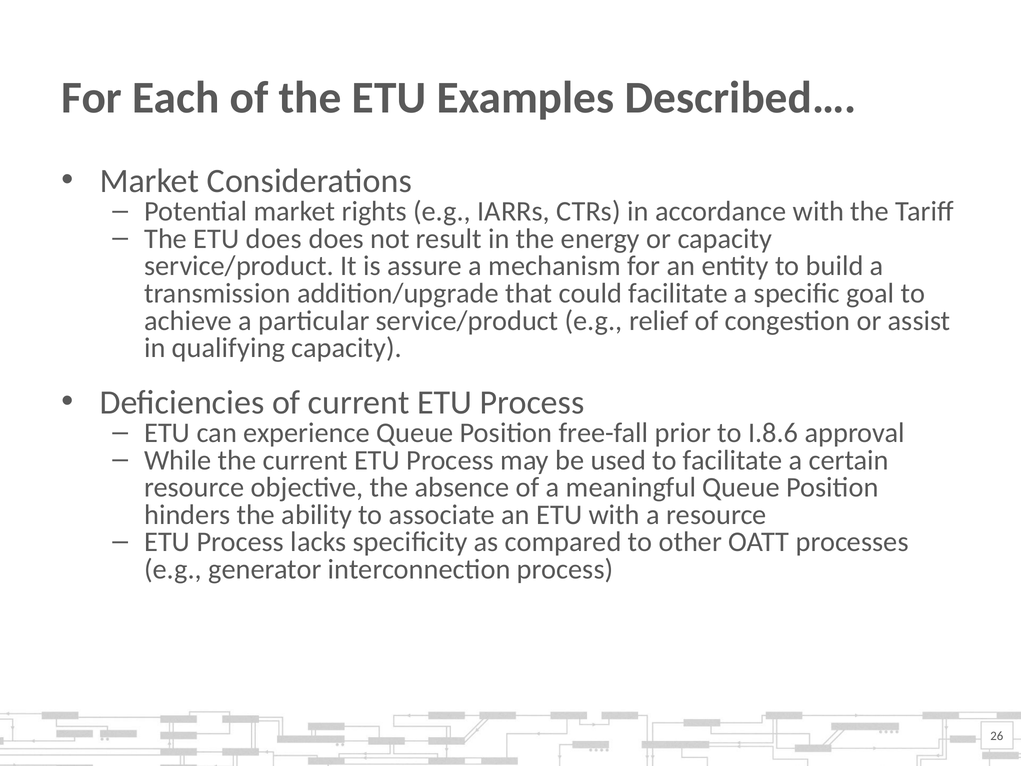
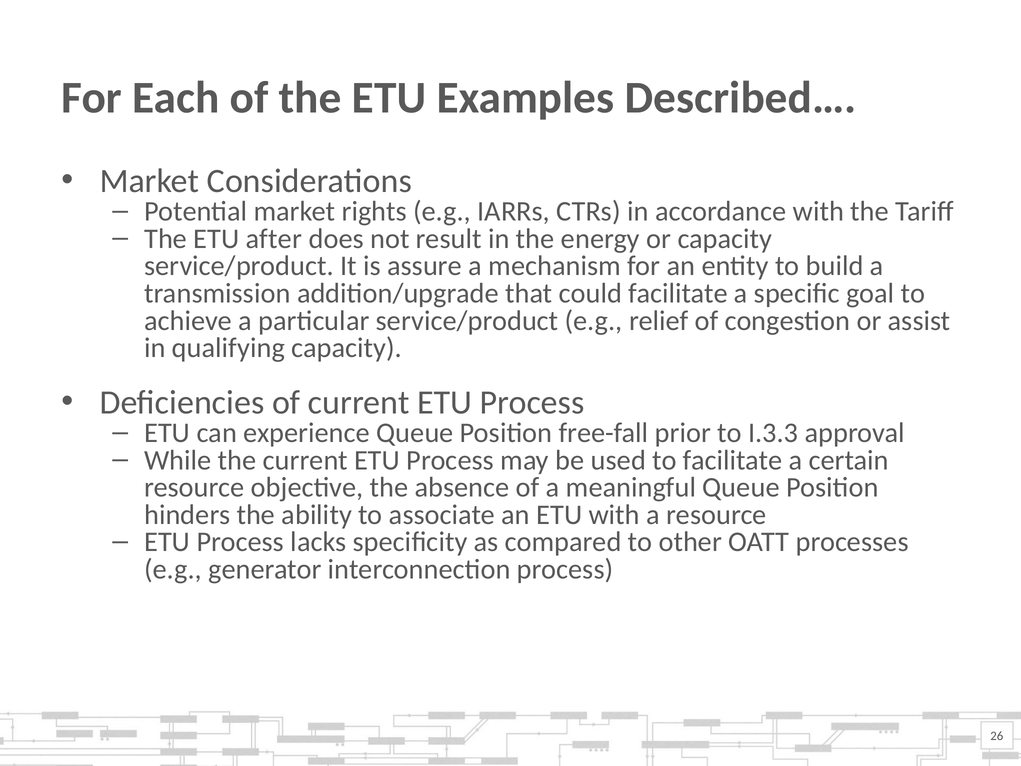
ETU does: does -> after (274, 239)
I.8.6: I.8.6 -> I.3.3 (773, 433)
